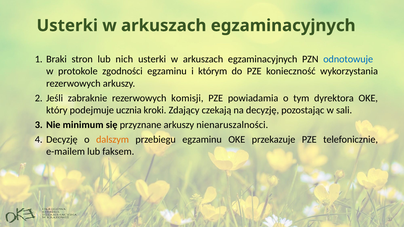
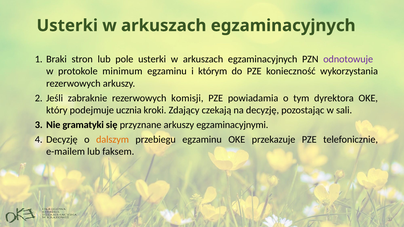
nich: nich -> pole (124, 59)
odnotowuje colour: blue -> purple (348, 59)
zgodności: zgodności -> minimum (122, 71)
minimum: minimum -> gramatyki (83, 125)
nienaruszalności: nienaruszalności -> egzaminacyjnymi (232, 125)
